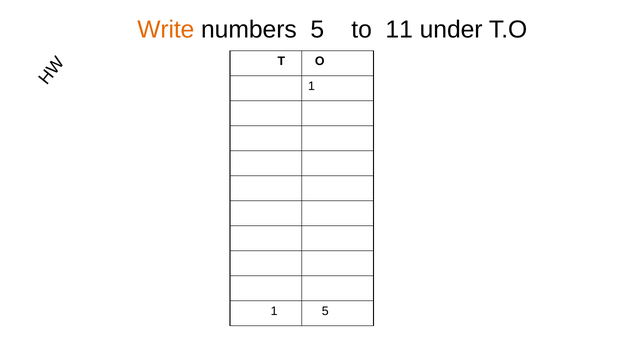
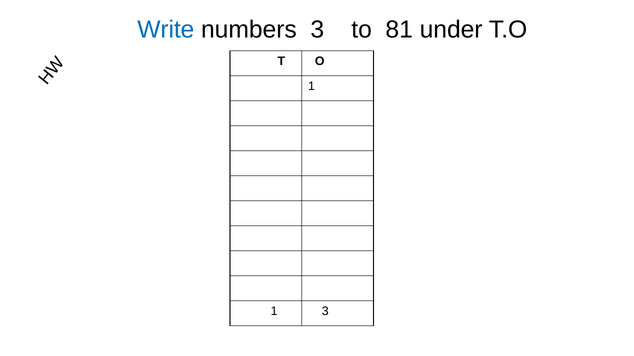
Write colour: orange -> blue (166, 30)
numbers 5: 5 -> 3 (317, 30)
11: 11 -> 81 (399, 30)
1 5: 5 -> 3 (325, 312)
